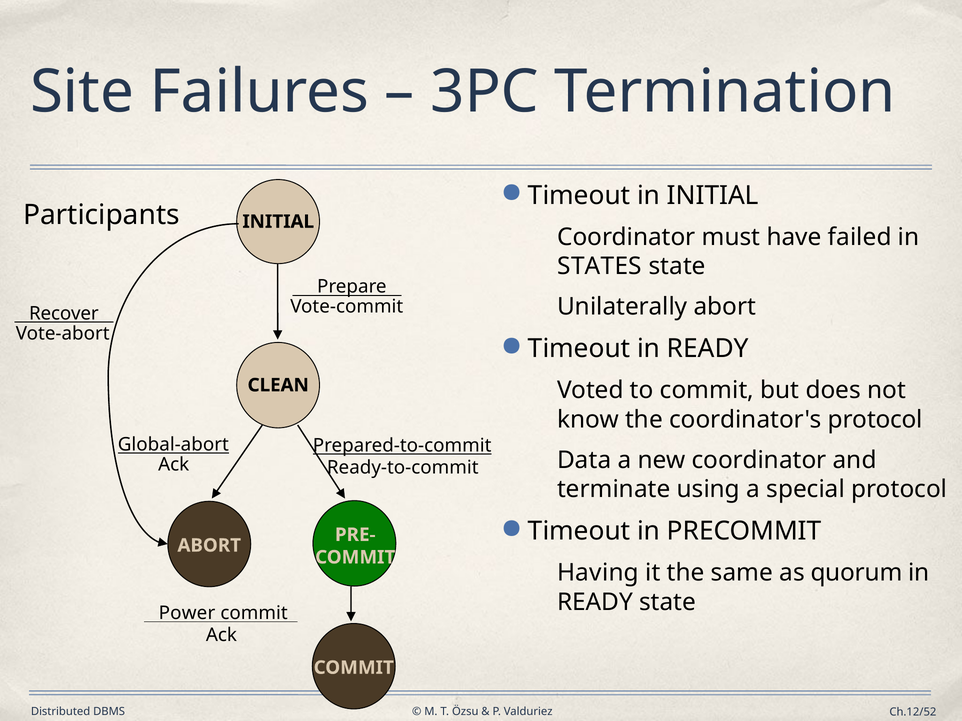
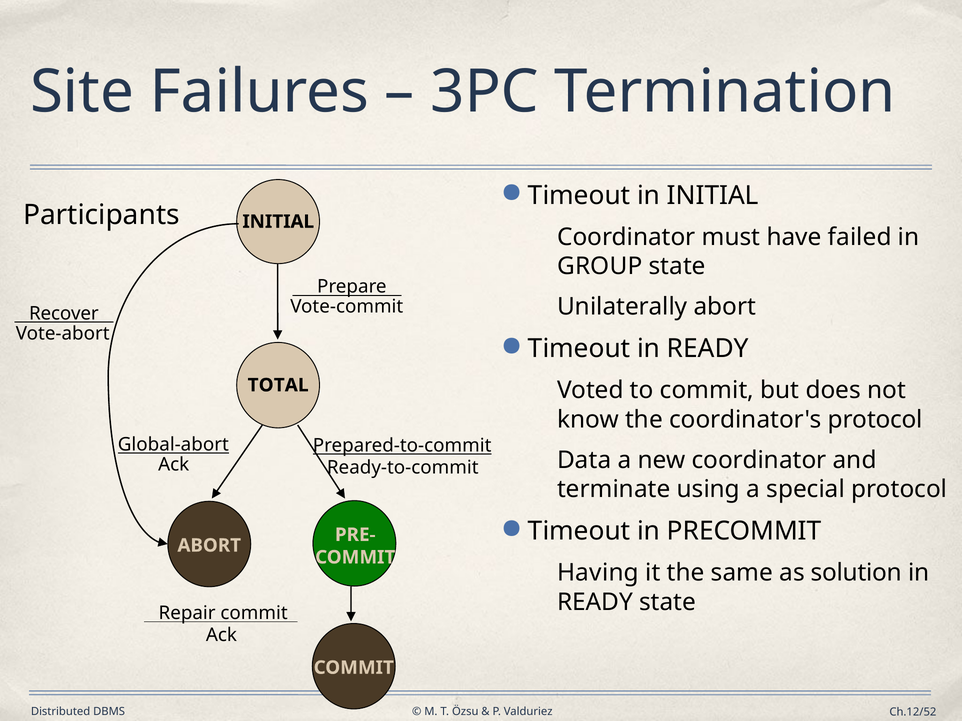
STATES: STATES -> GROUP (600, 267)
CLEAN: CLEAN -> TOTAL (278, 385)
quorum: quorum -> solution (857, 573)
Power: Power -> Repair (187, 614)
